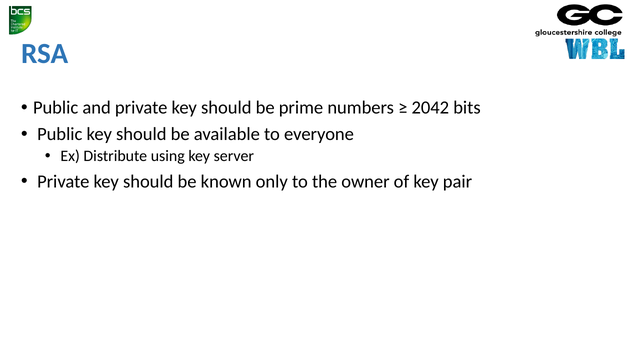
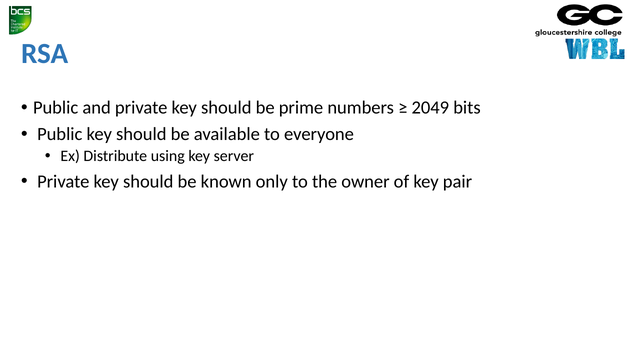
2042: 2042 -> 2049 (430, 108)
